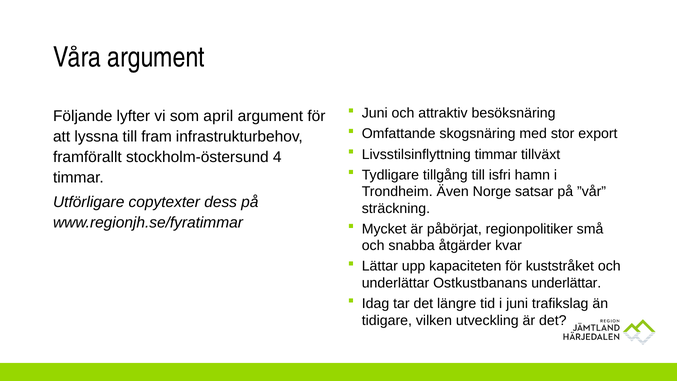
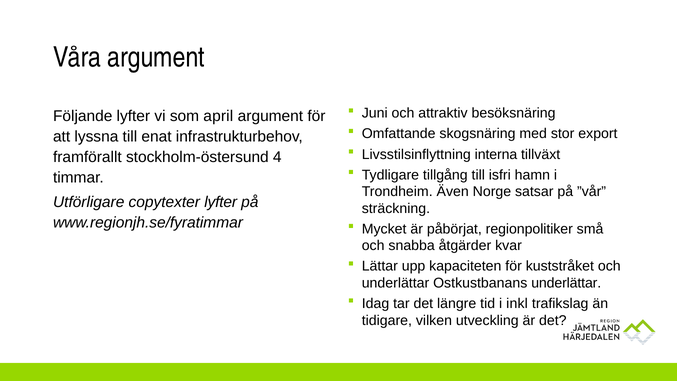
fram: fram -> enat (157, 137)
Livsstilsinflyttning timmar: timmar -> interna (496, 154)
copytexter dess: dess -> lyfter (221, 202)
i juni: juni -> inkl (517, 303)
